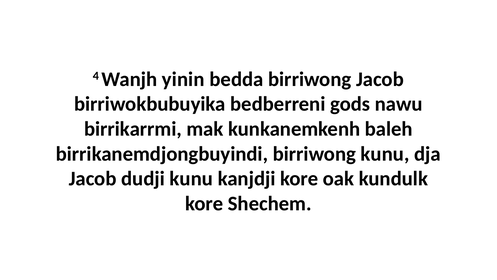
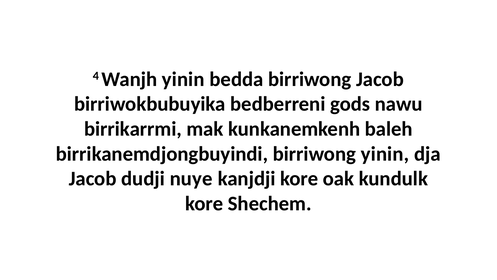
birriwong kunu: kunu -> yinin (385, 154)
dudji kunu: kunu -> nuye (191, 178)
